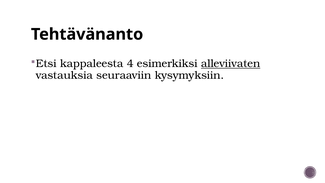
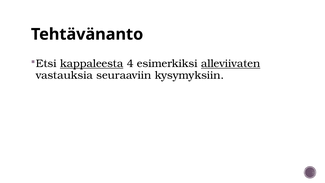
kappaleesta underline: none -> present (92, 64)
